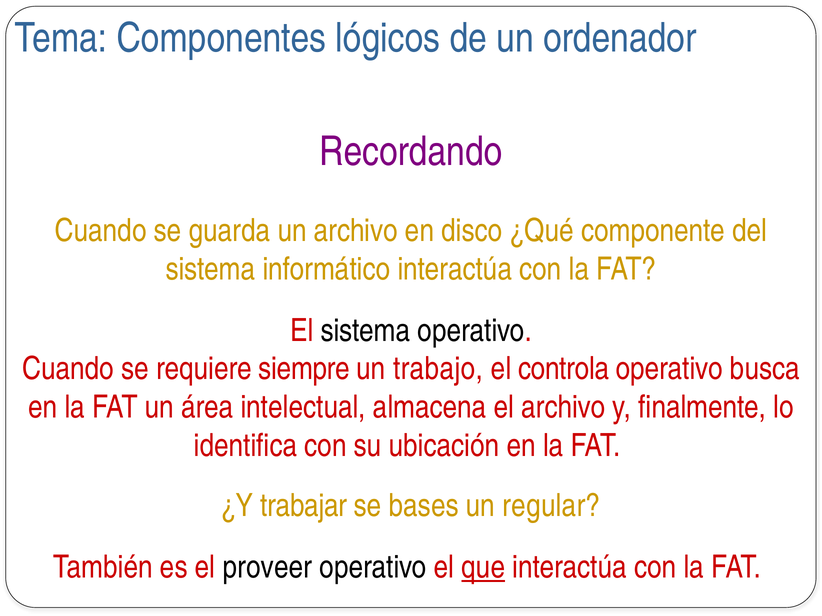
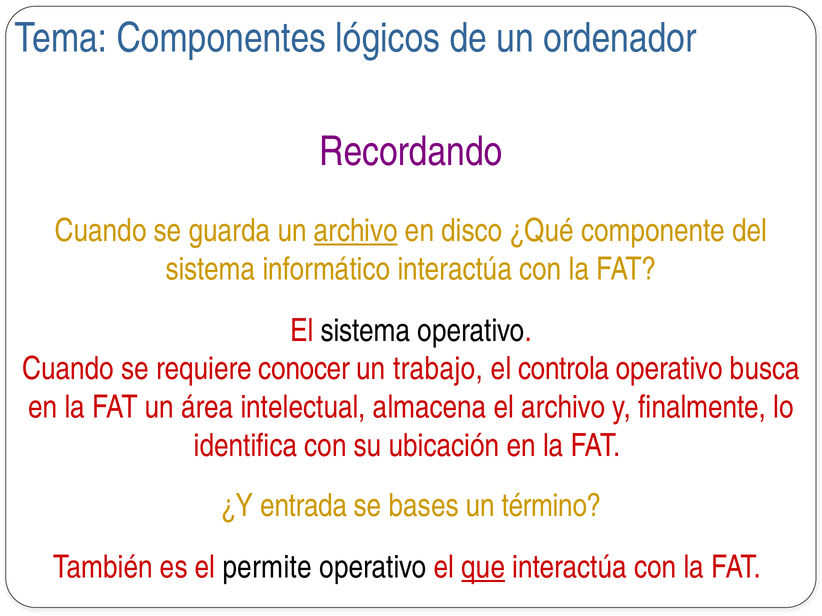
archivo underline: none -> present (356, 231)
siempre: siempre -> conocer (304, 369)
trabajar: trabajar -> entrada (304, 506)
regular: regular -> término (552, 506)
proveer: proveer -> permite (267, 568)
